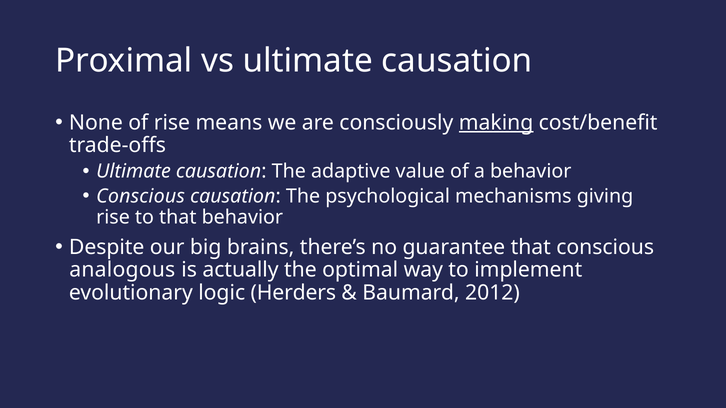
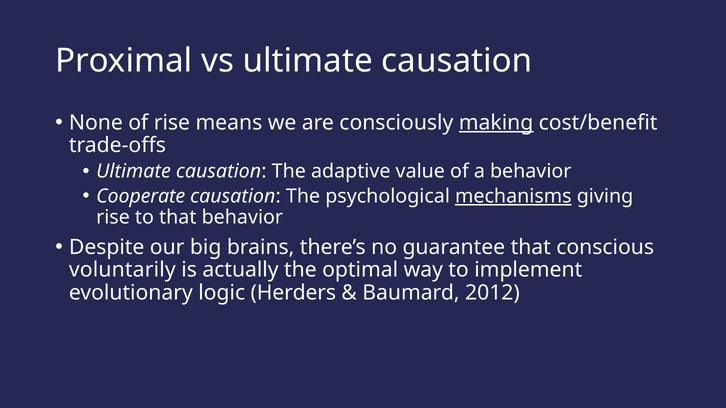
Conscious: Conscious -> Cooperate (141, 196)
mechanisms underline: none -> present (513, 196)
analogous: analogous -> voluntarily (122, 270)
